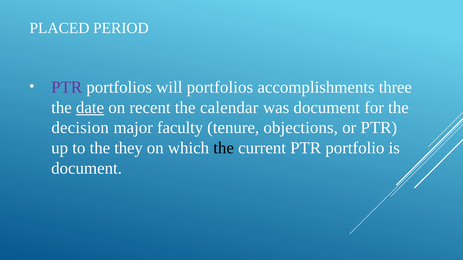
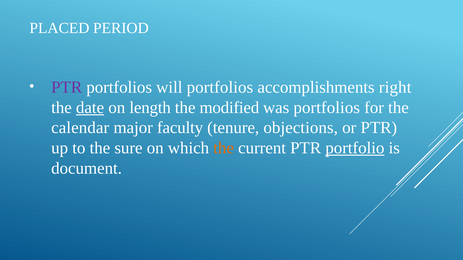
three: three -> right (395, 87)
recent: recent -> length (150, 108)
calendar: calendar -> modified (229, 108)
was document: document -> portfolios (327, 108)
decision: decision -> calendar (80, 128)
they: they -> sure (128, 148)
the colour: black -> orange (224, 148)
portfolio underline: none -> present (355, 148)
